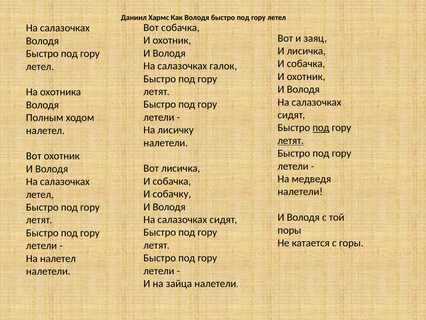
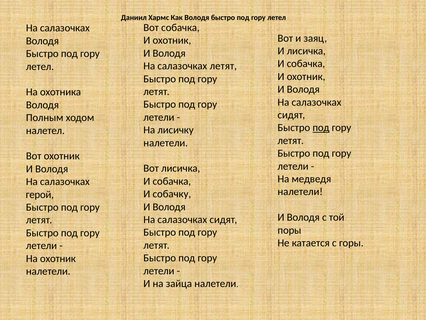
салазочках галок: галок -> летят (223, 66)
летят underline: present -> none (291, 140)
летел: летел -> герой (40, 194)
На налетел: налетел -> охотник (58, 258)
